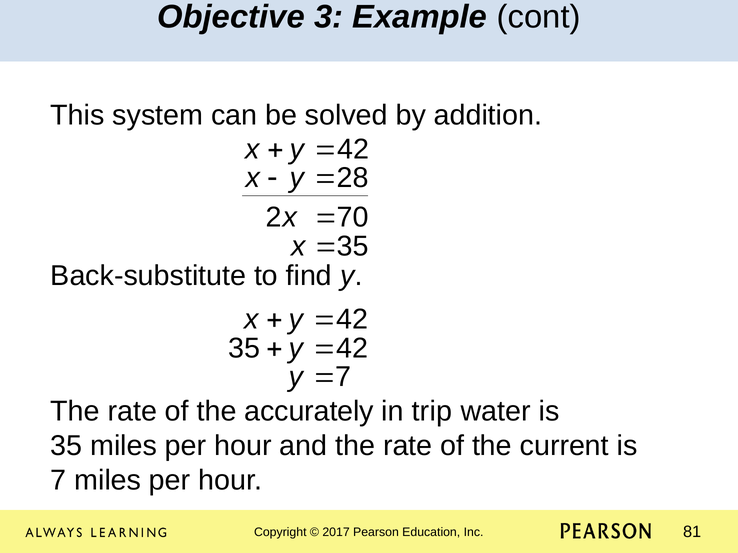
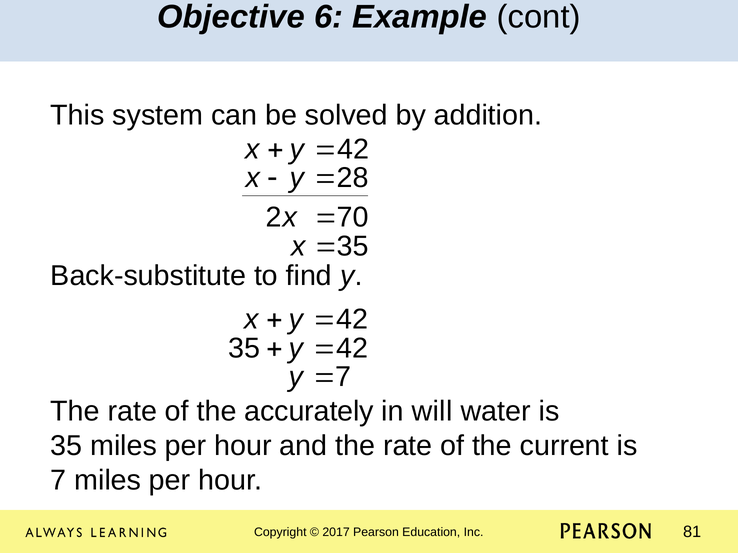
3: 3 -> 6 (329, 17)
trip: trip -> will (432, 412)
